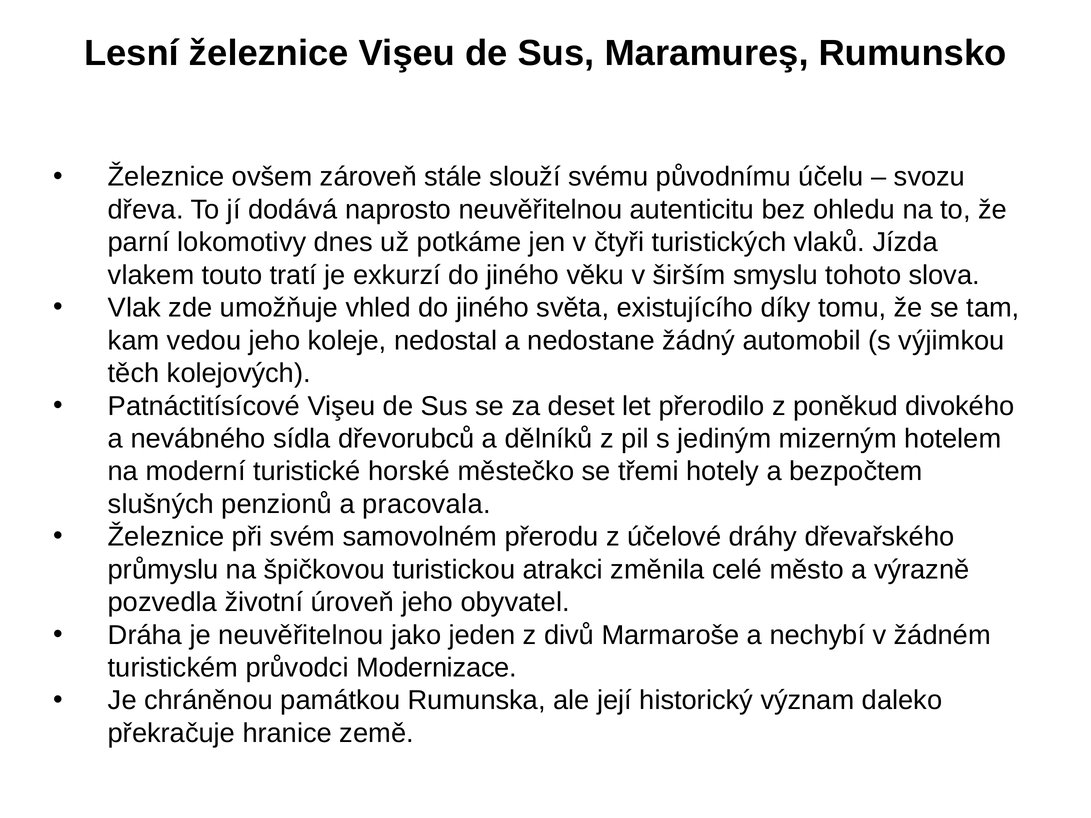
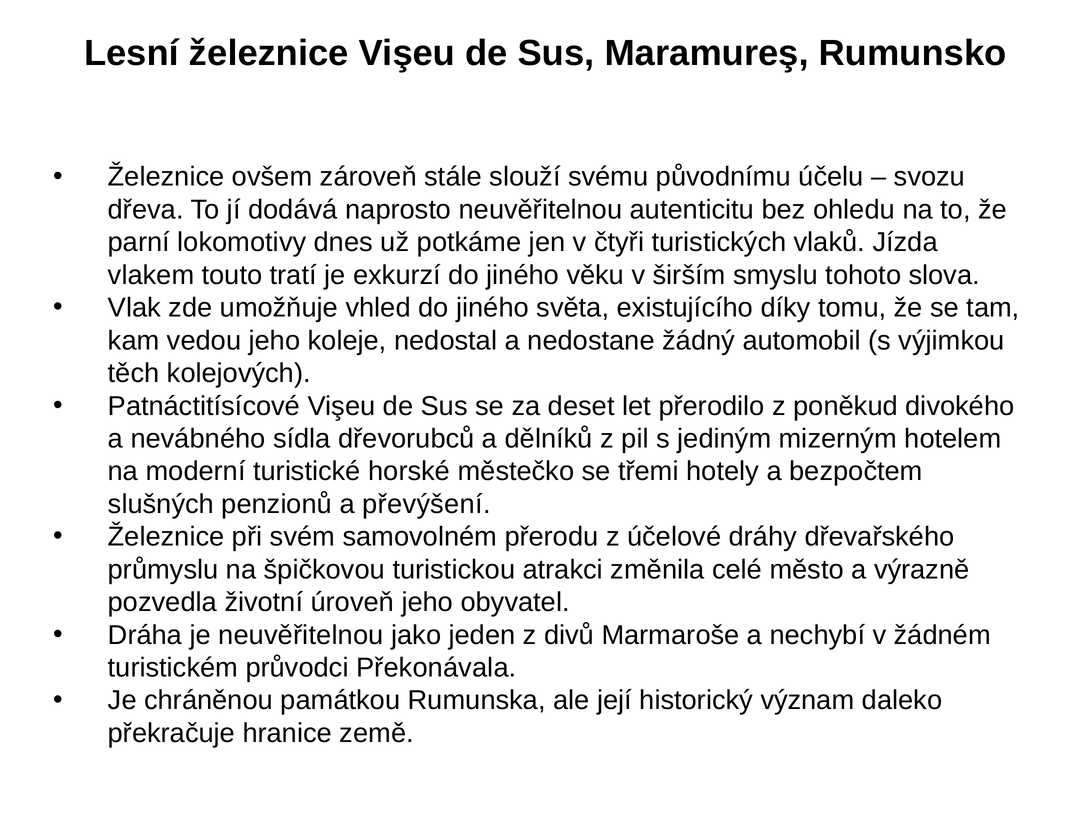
pracovala: pracovala -> převýšení (426, 504)
Modernizace: Modernizace -> Překonávala (436, 668)
